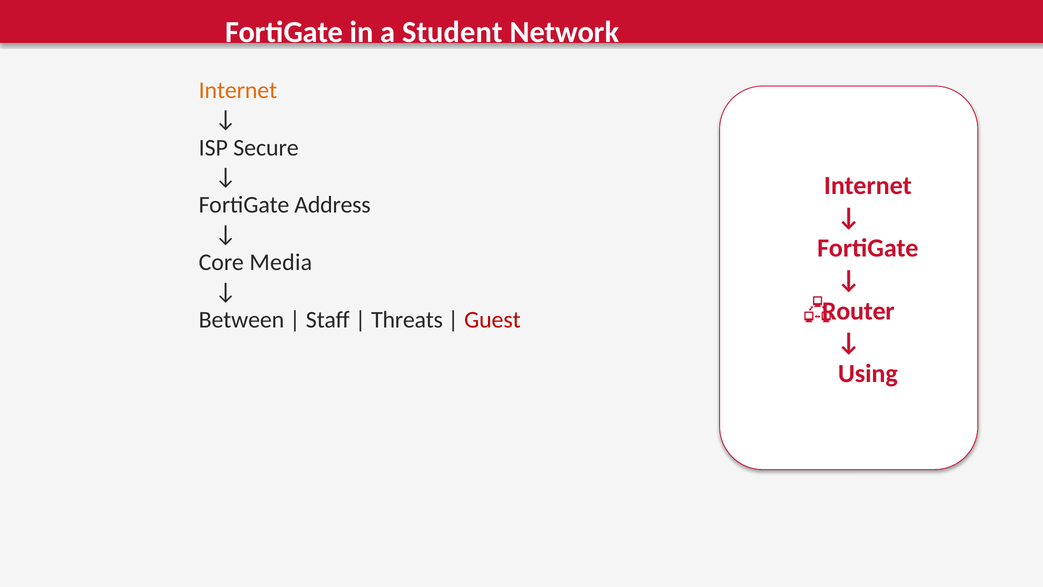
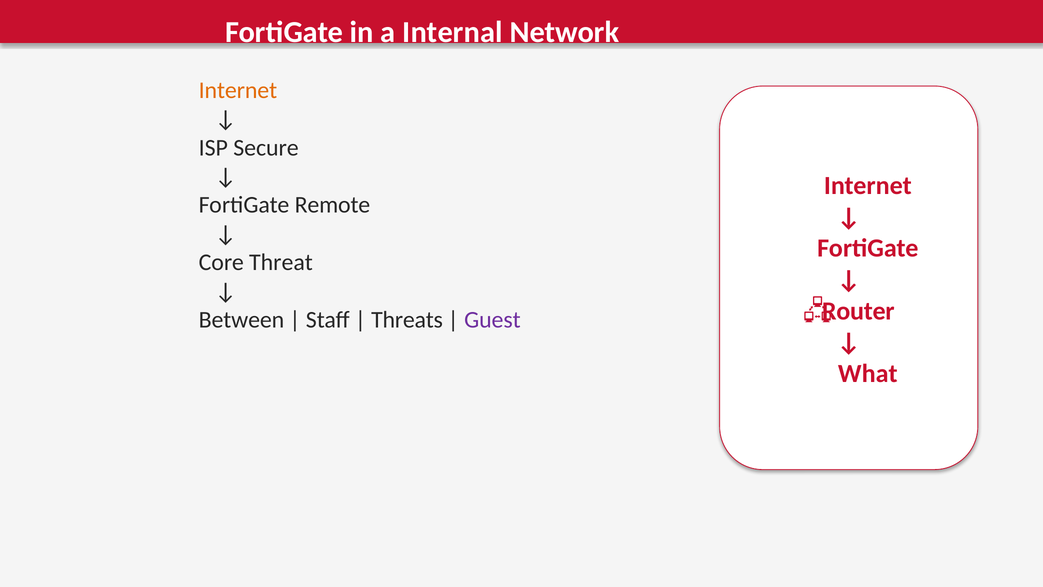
Student: Student -> Internal (453, 32)
Address: Address -> Remote (332, 205)
Media: Media -> Threat (281, 262)
Guest colour: red -> purple (492, 320)
Using: Using -> What (868, 373)
